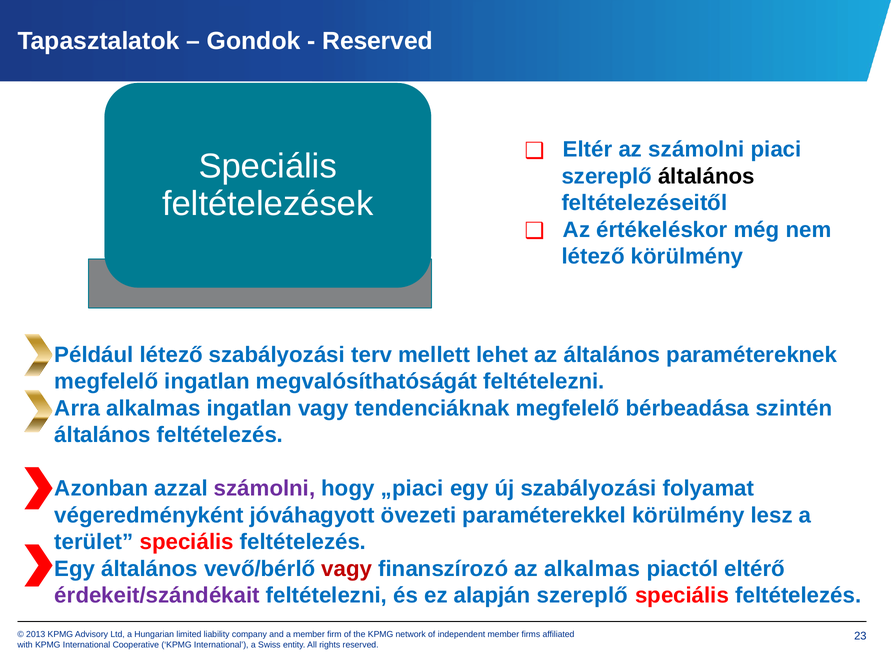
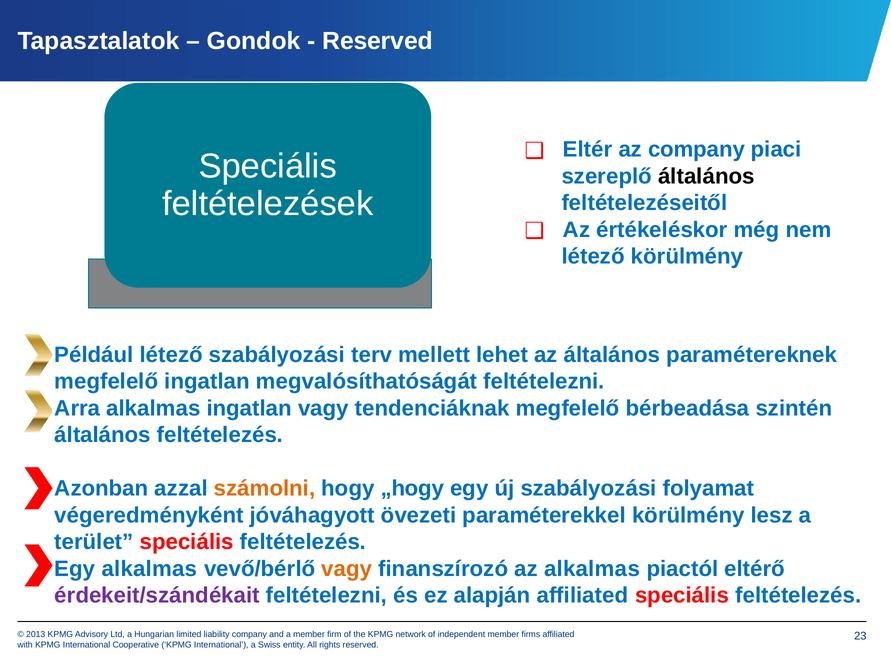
az számolni: számolni -> company (697, 150)
számolni colour: purple -> orange (265, 489)
„piaci: „piaci -> „hogy (412, 489)
Egy általános: általános -> alkalmas (150, 569)
vagy colour: red -> orange (347, 569)
alapján szereplő: szereplő -> affiliated (582, 596)
